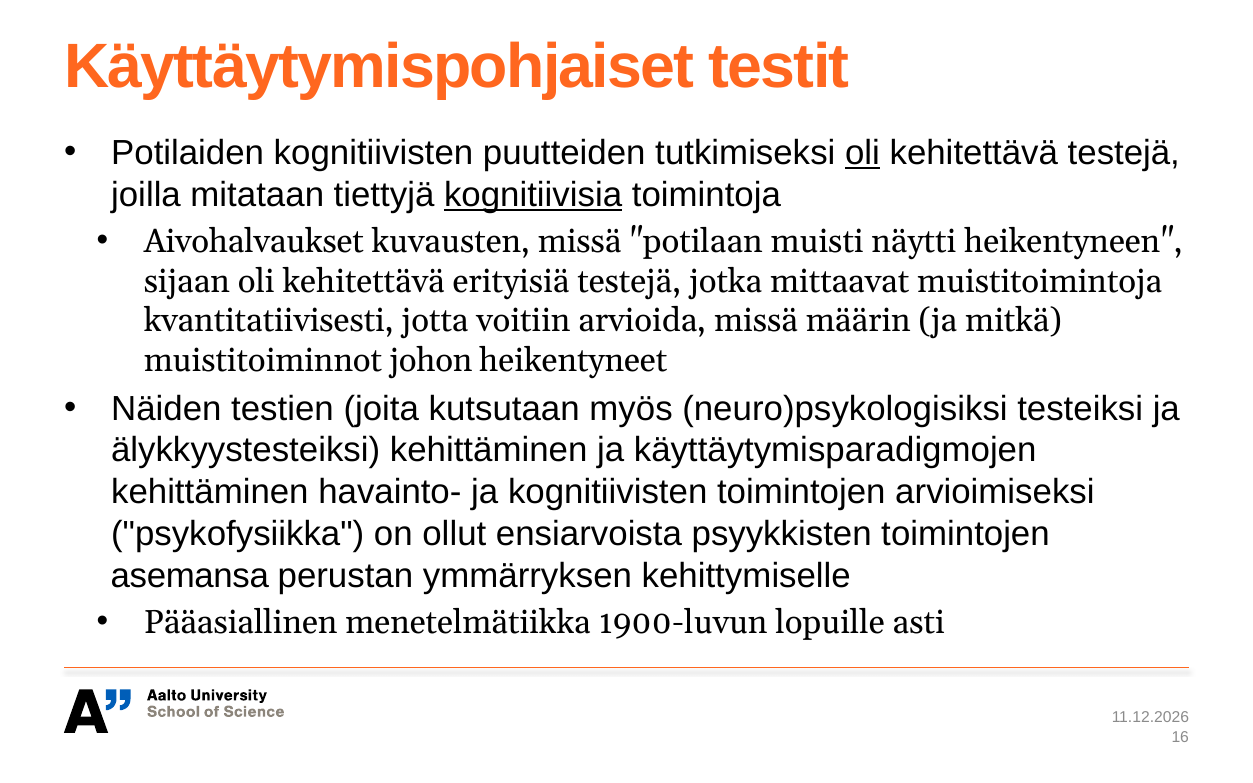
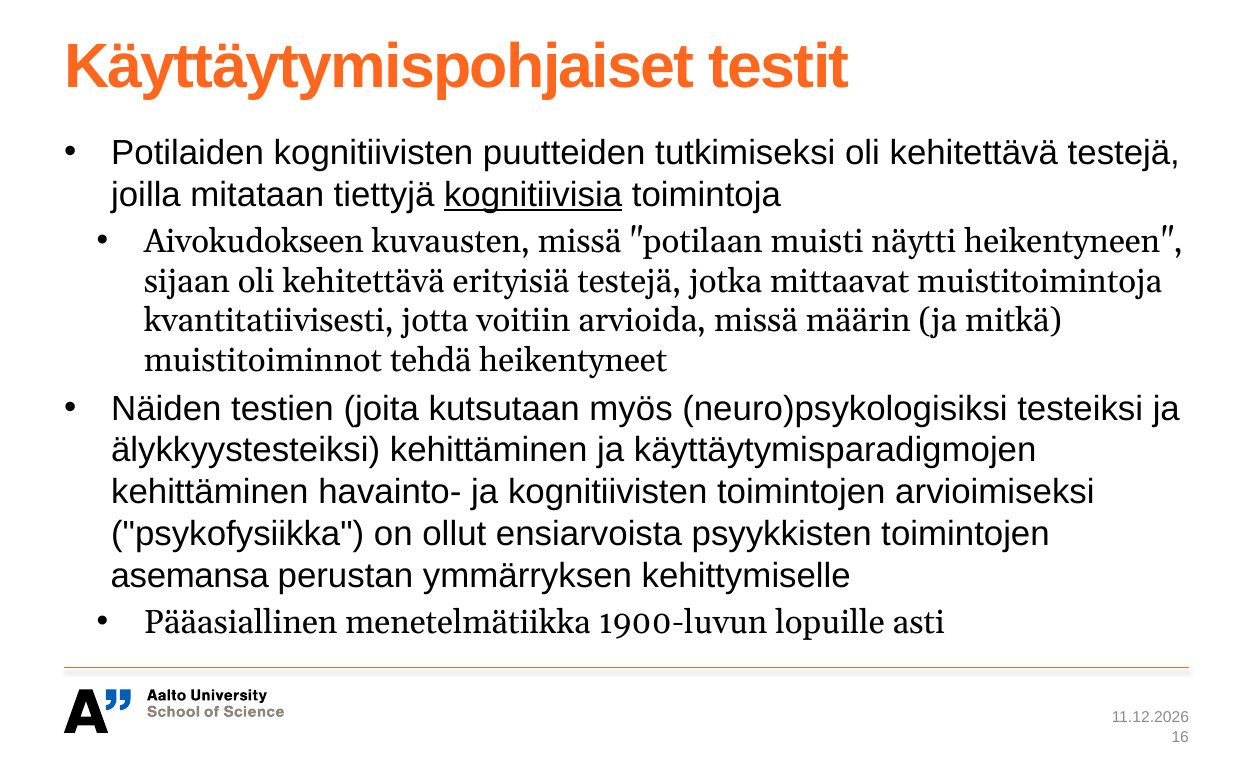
oli underline: present -> none (863, 153)
Aivohalvaukset: Aivohalvaukset -> Aivokudokseen (254, 242)
johon: johon -> tehdä (431, 361)
